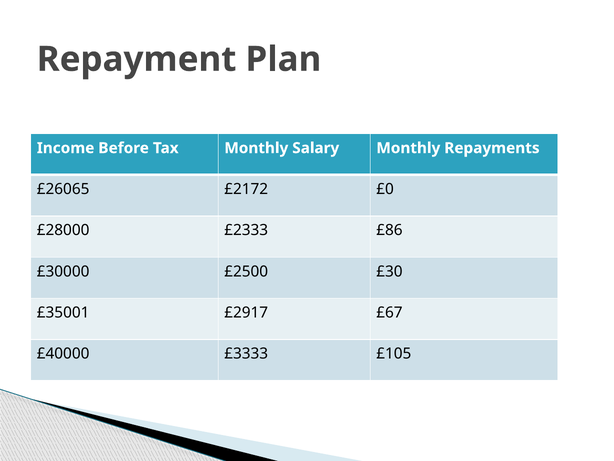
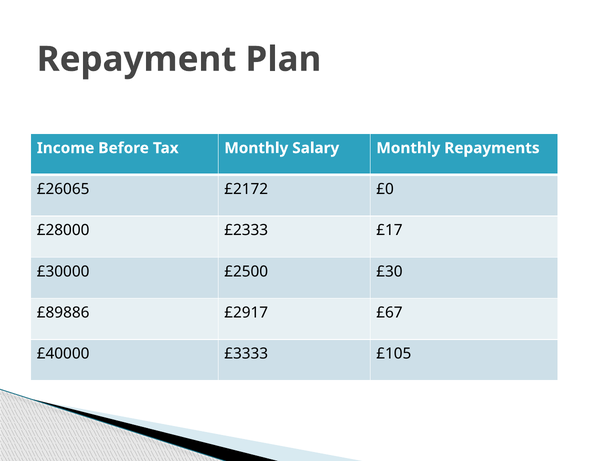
£86: £86 -> £17 (389, 230)
£35001: £35001 -> £89886 (63, 312)
